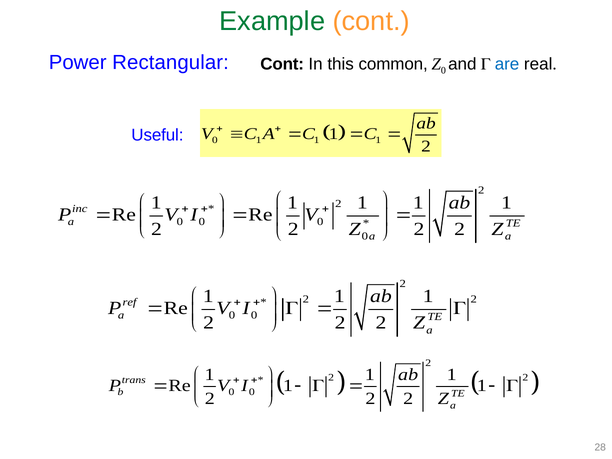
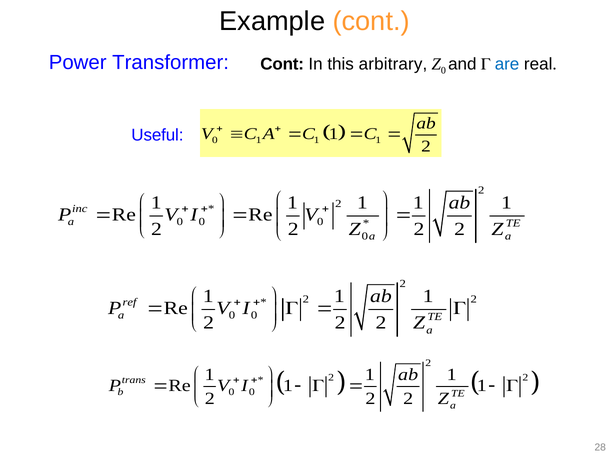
Example colour: green -> black (272, 21)
Rectangular: Rectangular -> Transformer (171, 63)
common: common -> arbitrary (393, 64)
